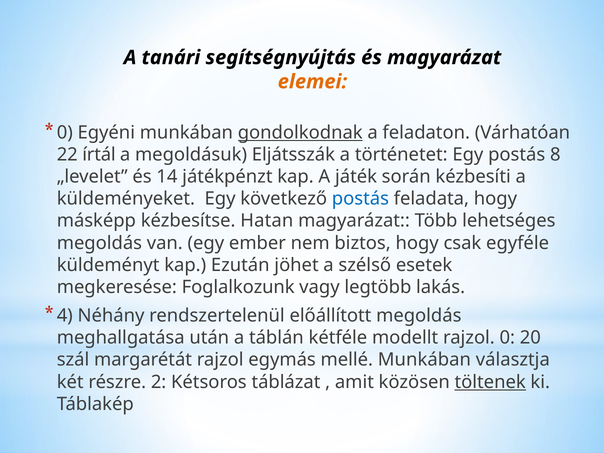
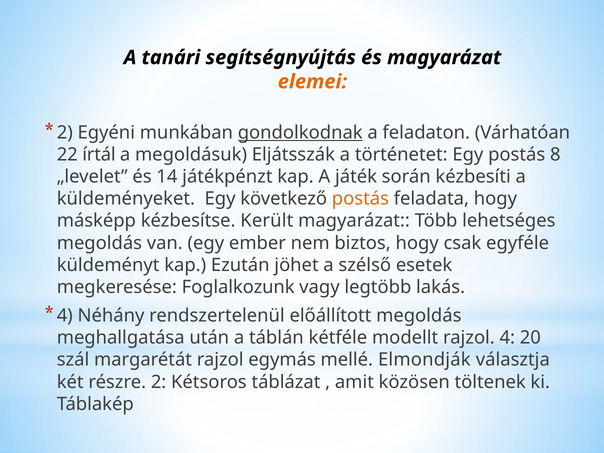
0: 0 -> 2 (65, 132)
postás colour: blue -> orange (360, 199)
Hatan: Hatan -> Került (267, 221)
rajzol 0: 0 -> 4 (507, 338)
mellé Munkában: Munkában -> Elmondják (424, 360)
töltenek underline: present -> none (490, 382)
